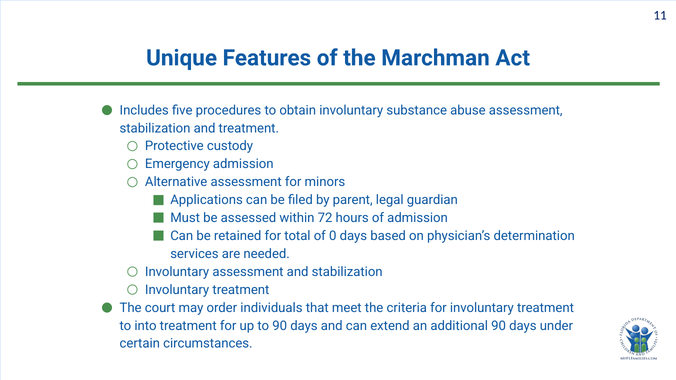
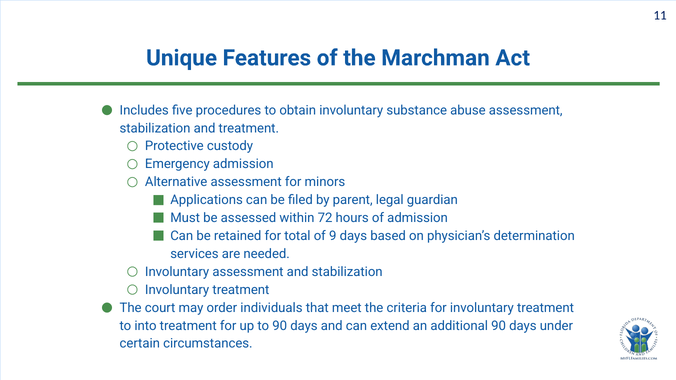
0: 0 -> 9 (333, 236)
